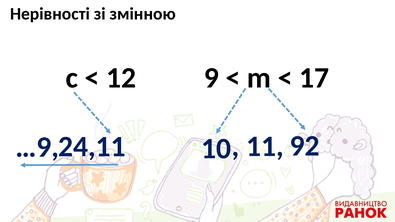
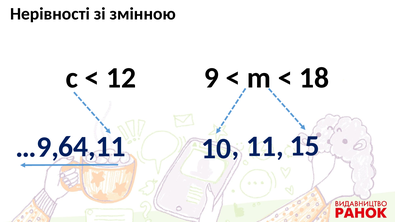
17: 17 -> 18 (314, 78)
24: 24 -> 64 (77, 147)
92: 92 -> 15 (305, 146)
